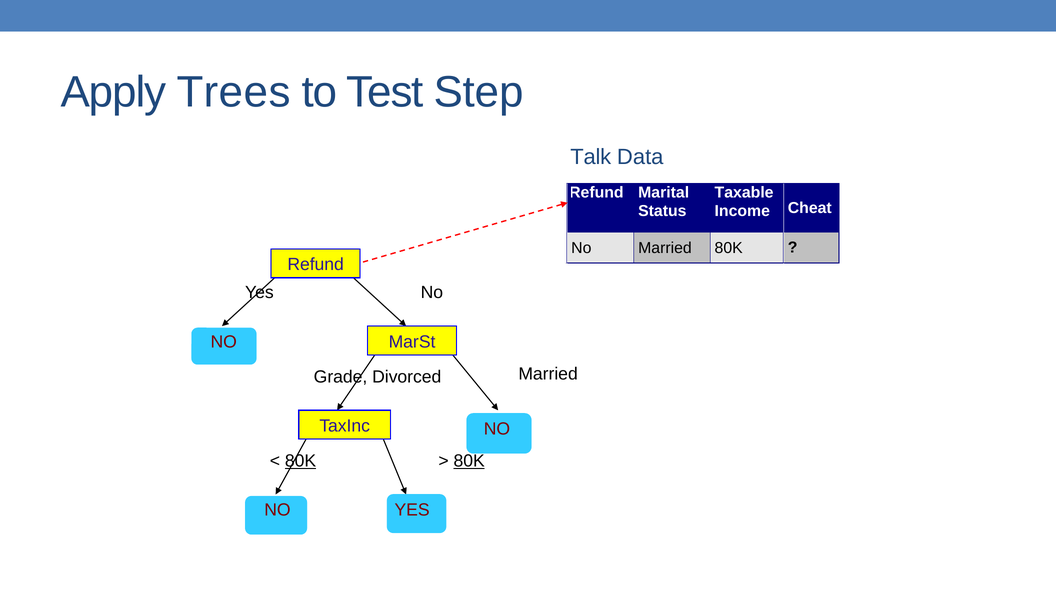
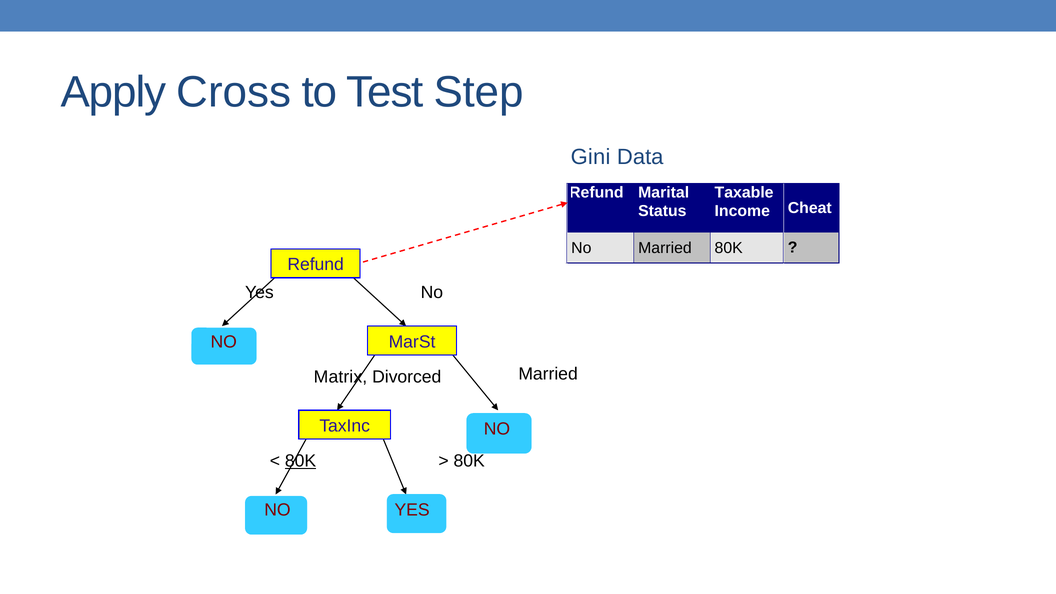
Trees: Trees -> Cross (234, 92)
Talk: Talk -> Gini (591, 157)
Grade: Grade -> Matrix (340, 377)
80K underline: present -> none (469, 461)
